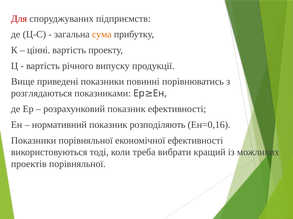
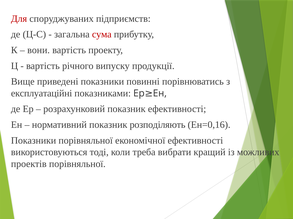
сума colour: orange -> red (102, 34)
цінні: цінні -> вони (39, 50)
розглядаються: розглядаються -> експлуатаційні (42, 94)
